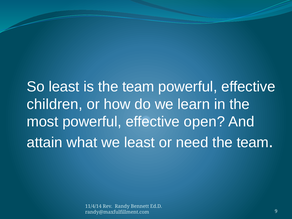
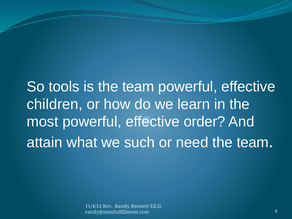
So least: least -> tools (64, 87)
open: open -> order (205, 122)
we least: least -> such (139, 142)
